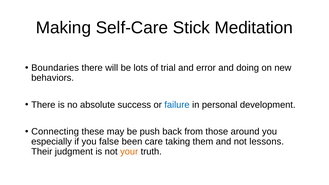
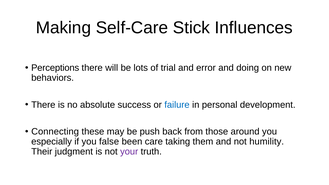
Meditation: Meditation -> Influences (254, 28)
Boundaries: Boundaries -> Perceptions (55, 68)
lessons: lessons -> humility (267, 142)
your colour: orange -> purple (129, 152)
